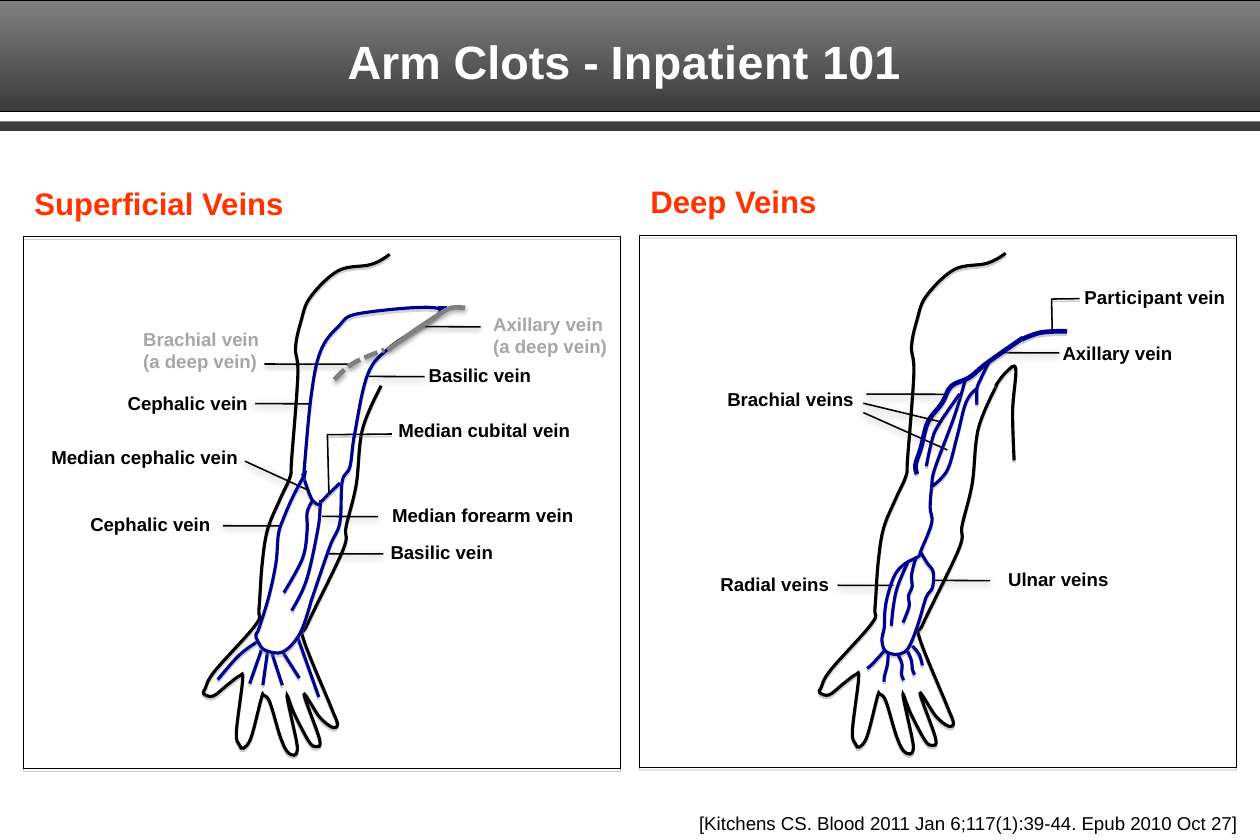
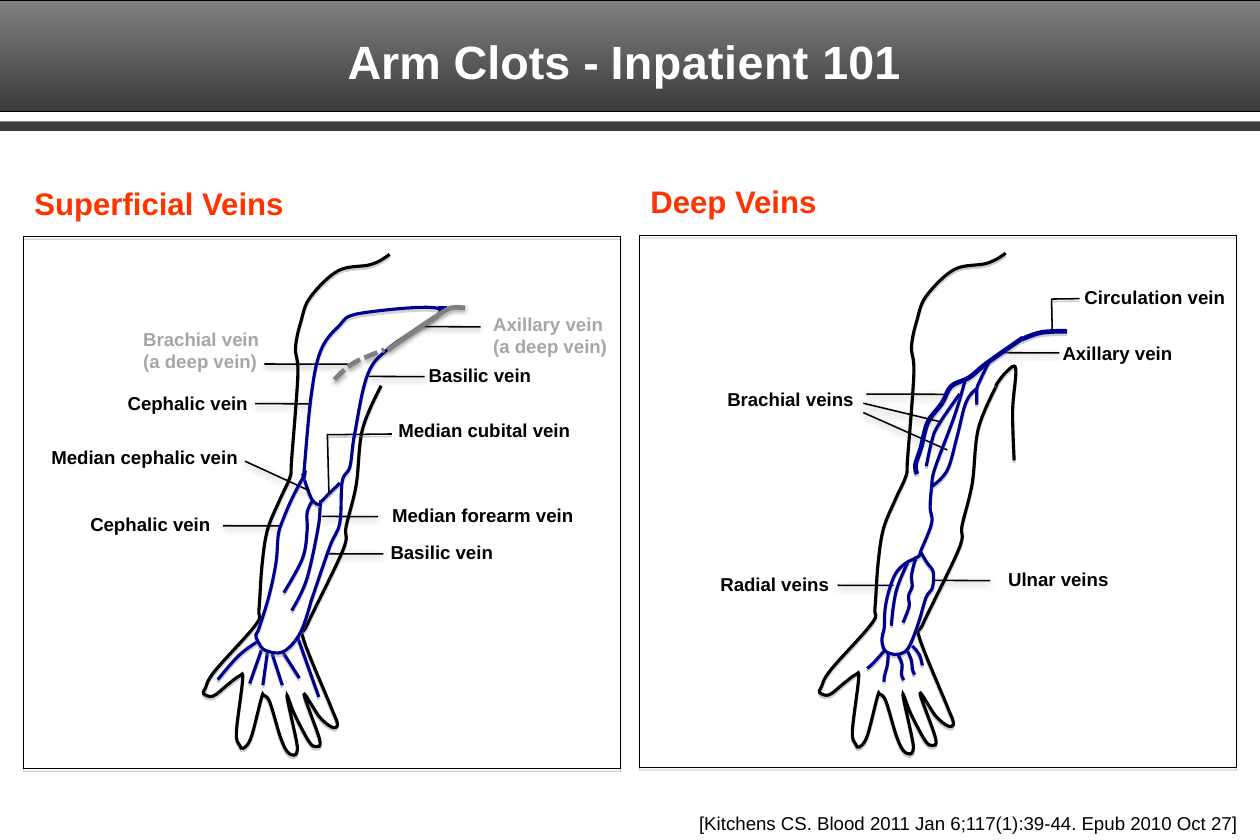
Participant: Participant -> Circulation (1133, 298)
